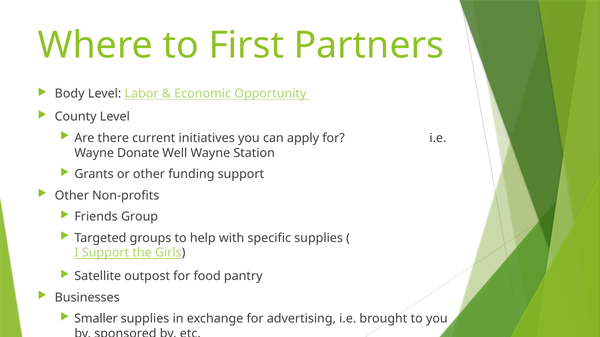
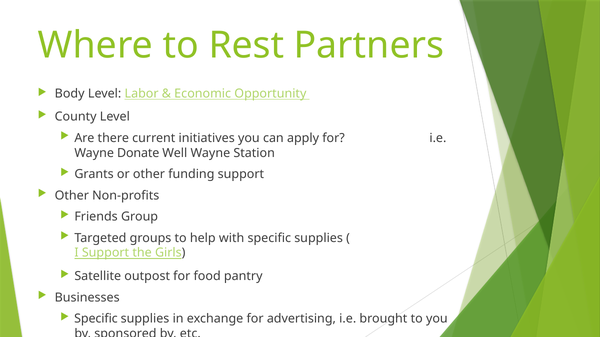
First: First -> Rest (246, 45)
Smaller: Smaller -> Specific (96, 319)
